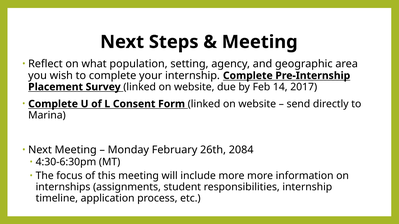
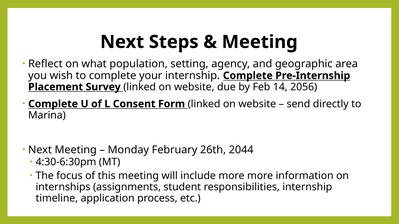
2017: 2017 -> 2056 (304, 87)
2084: 2084 -> 2044 (241, 150)
